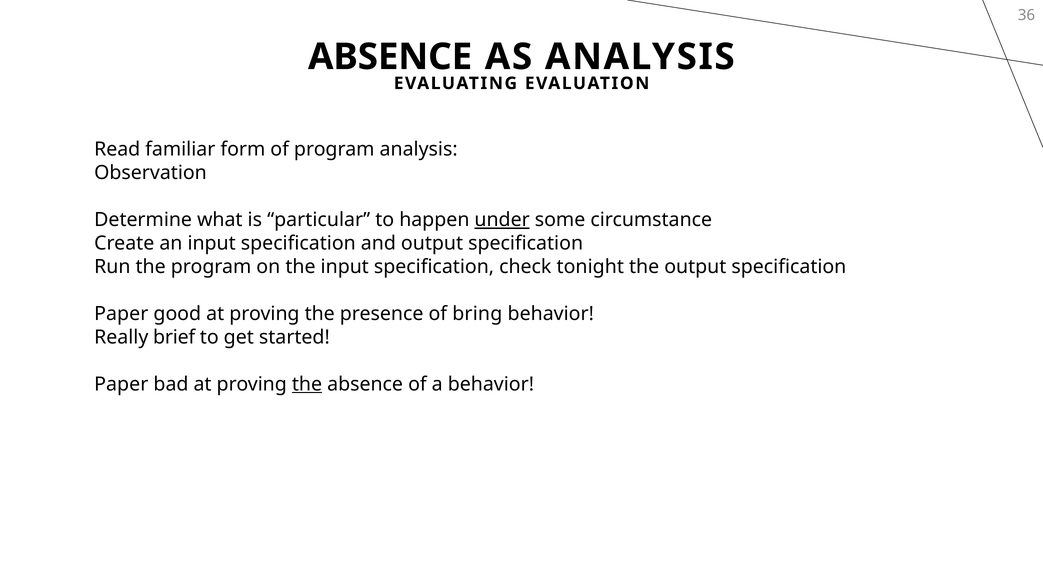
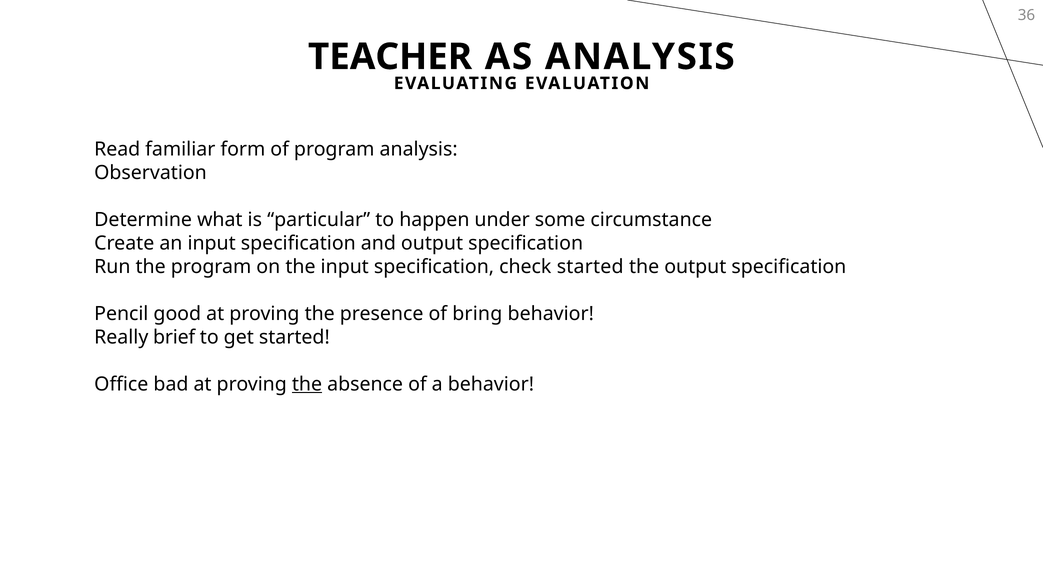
ABSENCE: ABSENCE -> TEACHER (390, 57)
under underline: present -> none (502, 220)
check tonight: tonight -> started (590, 267)
Paper: Paper -> Pencil (121, 314)
Paper: Paper -> Office (121, 384)
